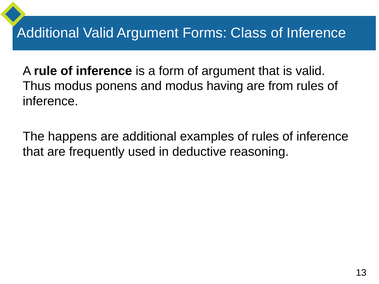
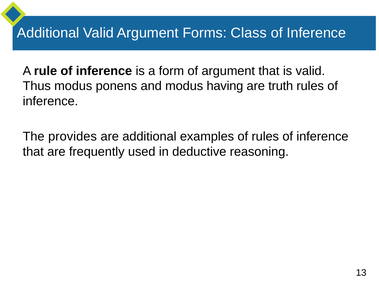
from: from -> truth (281, 86)
happens: happens -> provides (73, 137)
